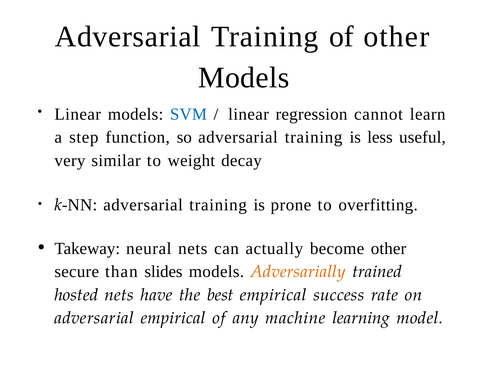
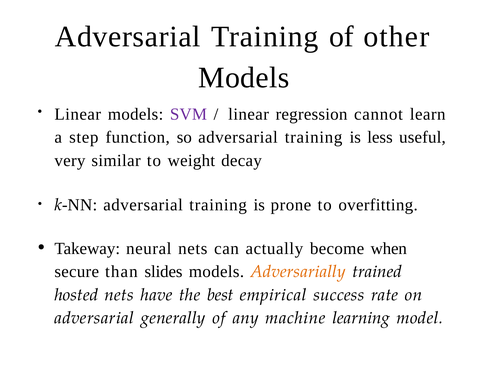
SVM colour: blue -> purple (188, 114)
become other: other -> when (389, 248)
adversarial empirical: empirical -> generally (173, 318)
